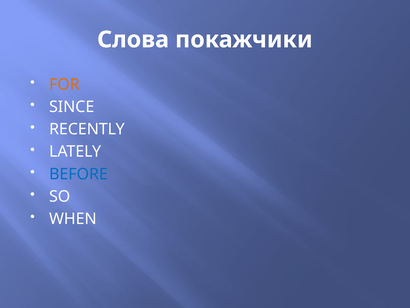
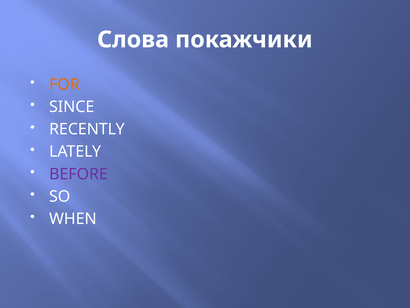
BEFORE colour: blue -> purple (78, 174)
